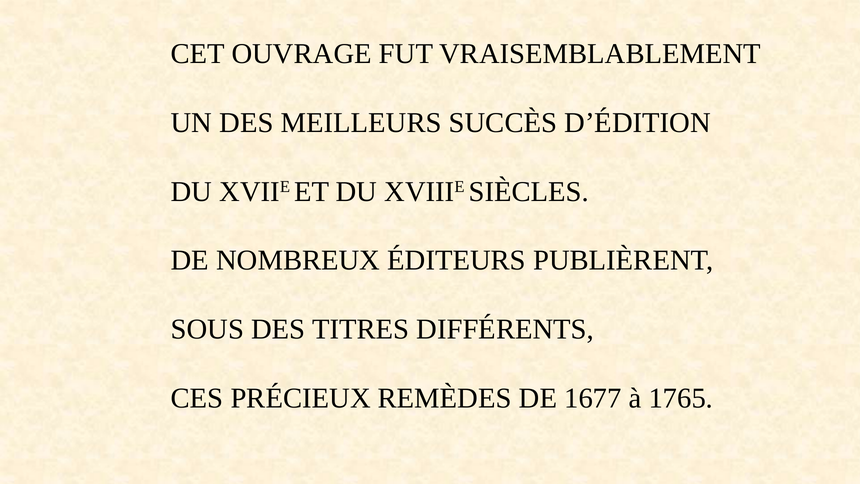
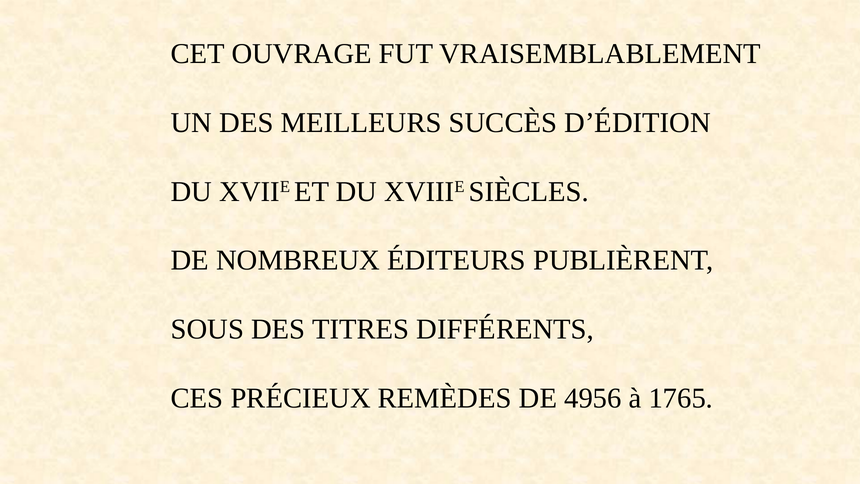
1677: 1677 -> 4956 (593, 398)
